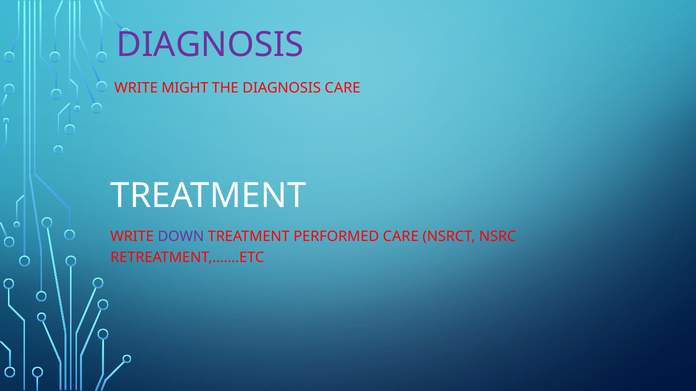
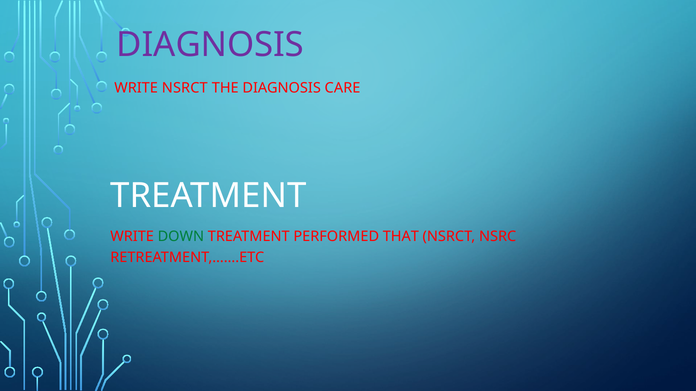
WRITE MIGHT: MIGHT -> NSRCT (185, 88)
DOWN colour: purple -> green (181, 237)
PERFORMED CARE: CARE -> THAT (401, 237)
